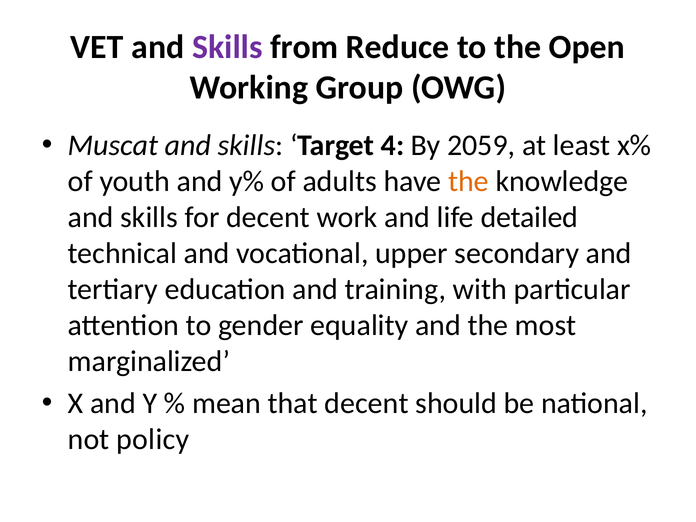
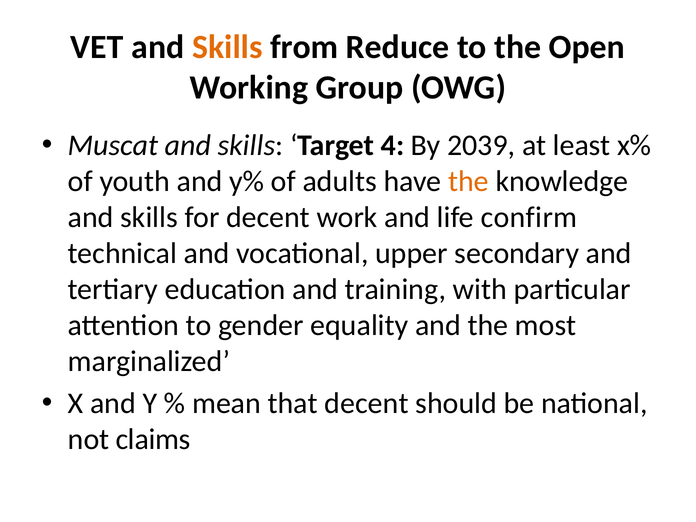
Skills colour: purple -> orange (227, 47)
2059: 2059 -> 2039 (481, 145)
detailed: detailed -> confirm (529, 217)
policy: policy -> claims (153, 439)
